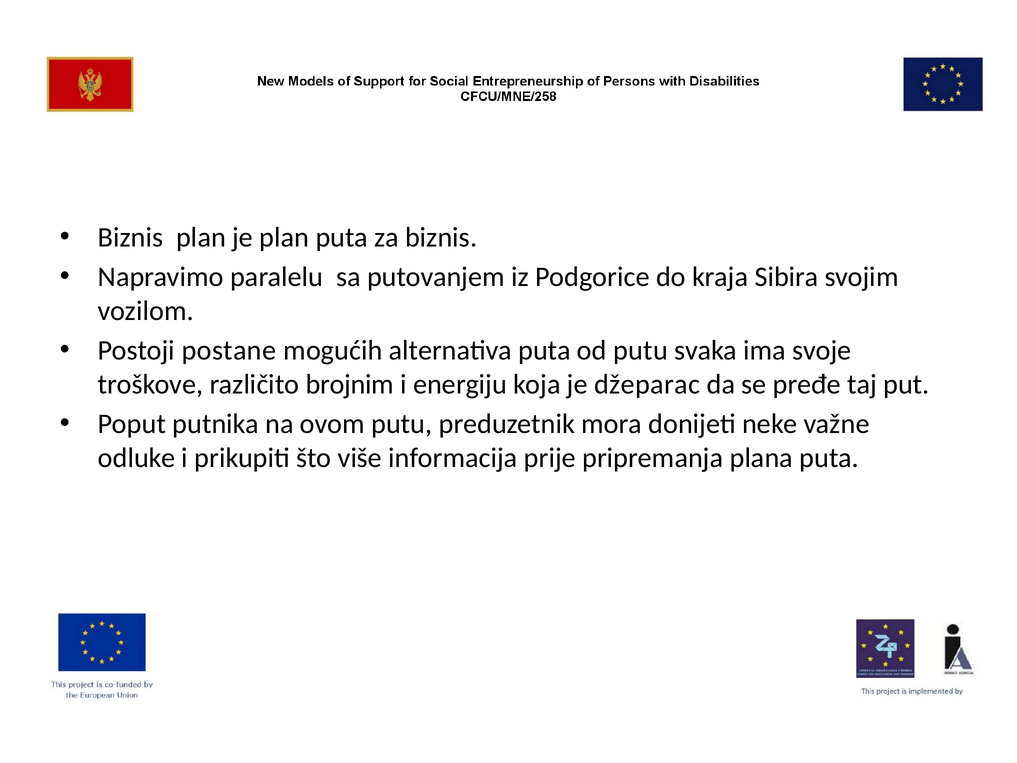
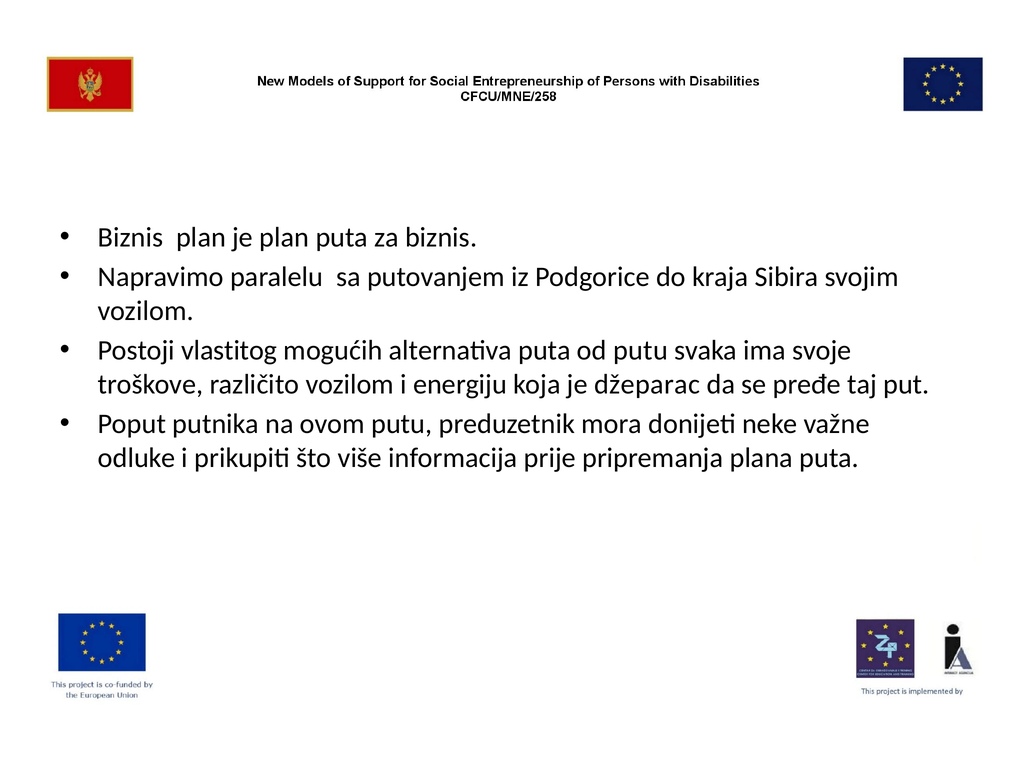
postane: postane -> vlastitog (229, 350)
različito brojnim: brojnim -> vozilom (350, 384)
